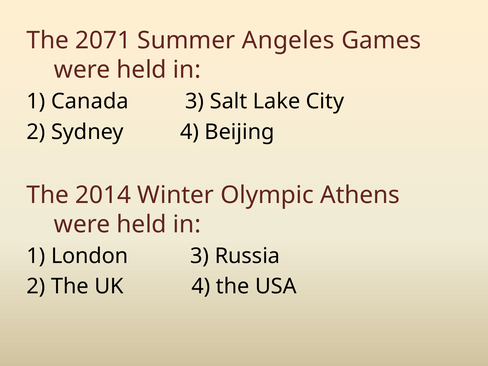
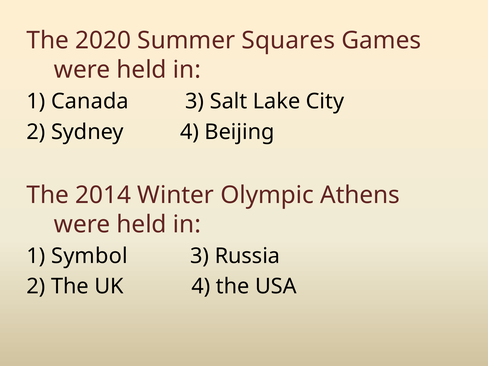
2071: 2071 -> 2020 (103, 40)
Angeles: Angeles -> Squares (288, 40)
London: London -> Symbol (89, 256)
